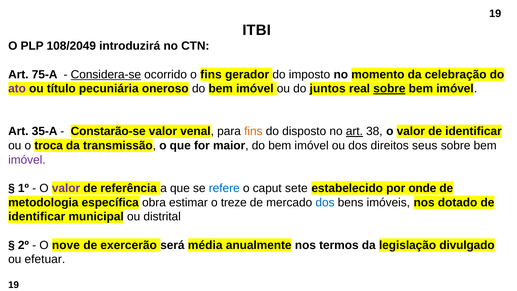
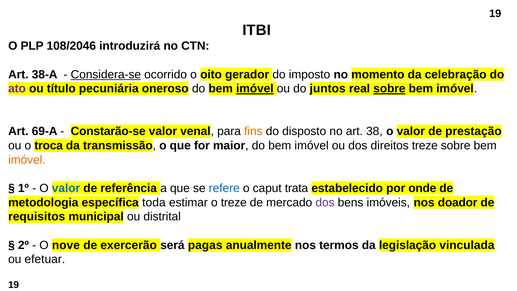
108/2049: 108/2049 -> 108/2046 (71, 46)
75-A: 75-A -> 38-A (45, 74)
o fins: fins -> oito (211, 74)
imóvel underline: none -> present (255, 89)
35-A: 35-A -> 69-A (45, 131)
art underline: present -> none (354, 131)
valor de identificar: identificar -> prestação (473, 131)
direitos seus: seus -> treze (425, 146)
imóvel colour: purple -> orange (27, 160)
valor colour: purple -> blue (66, 188)
sete: sete -> trata (297, 188)
obra: obra -> toda (154, 202)
dos colour: blue -> purple (325, 202)
dotado: dotado -> doador (458, 202)
identificar: identificar -> requisitos (37, 217)
média: média -> pagas (205, 245)
divulgado: divulgado -> vinculada (467, 245)
